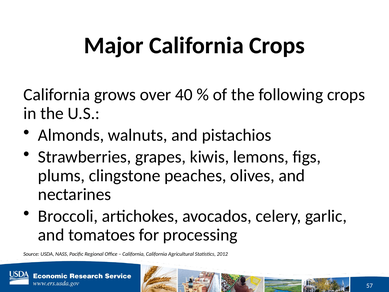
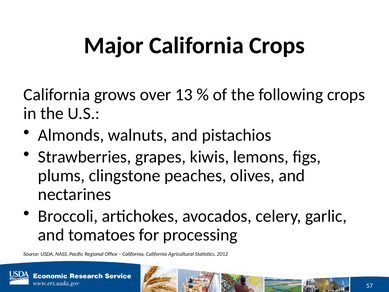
40: 40 -> 13 (184, 95)
